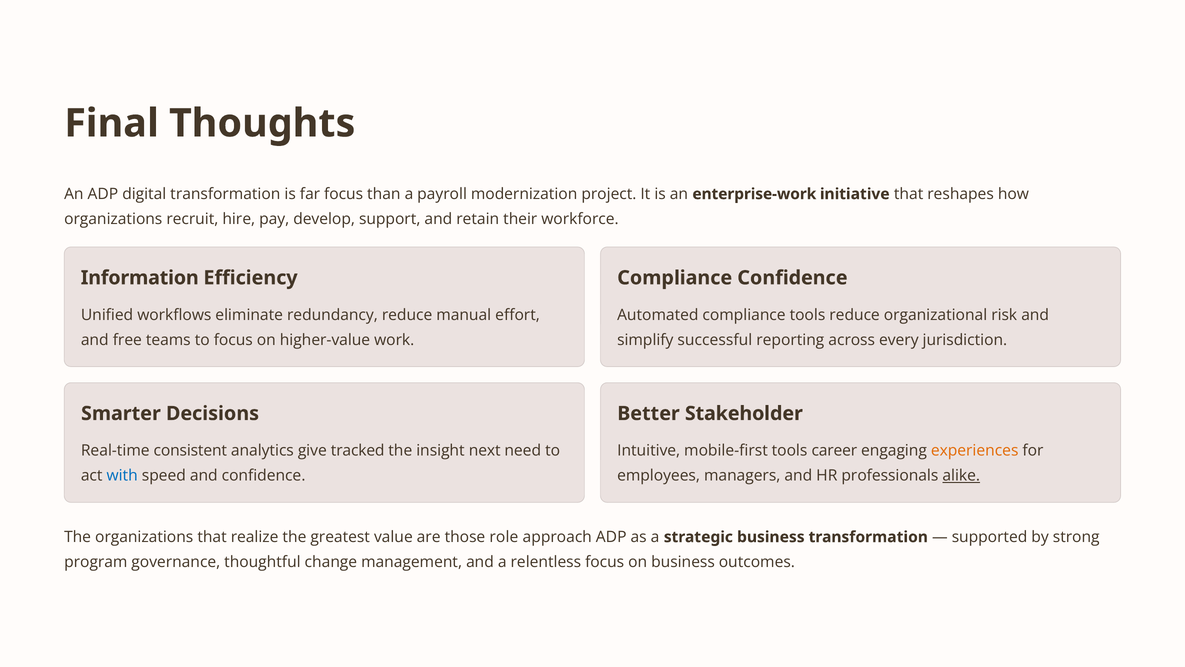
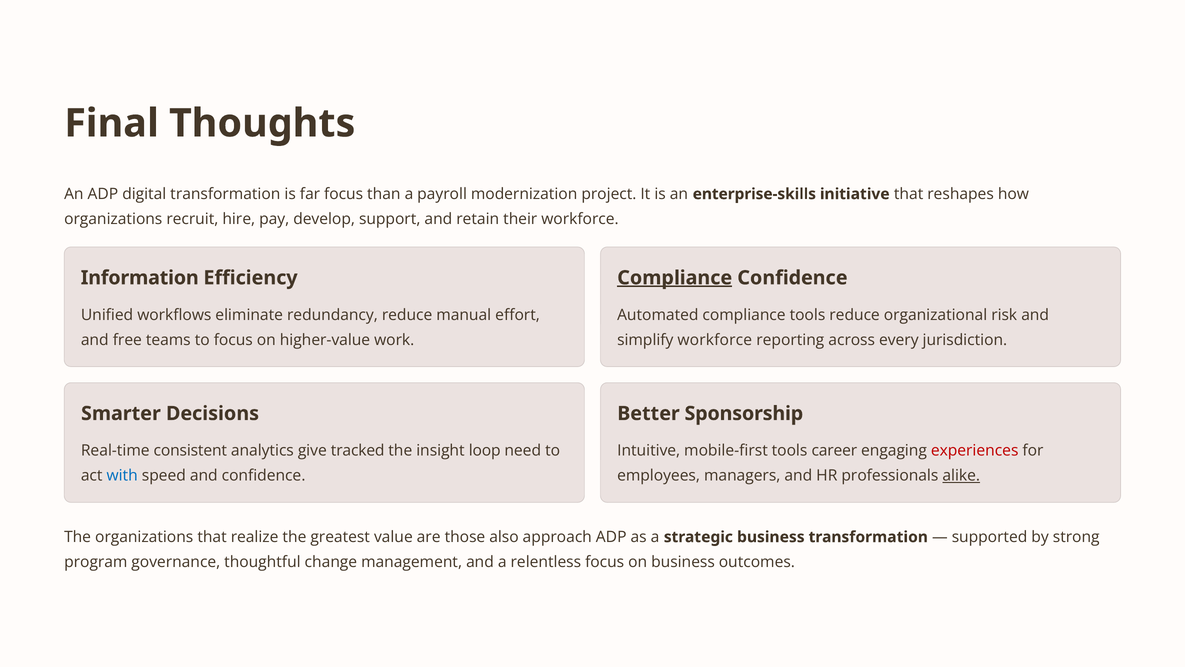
enterprise-work: enterprise-work -> enterprise-skills (754, 194)
Compliance underline: none -> present (675, 278)
simplify successful: successful -> workforce (715, 340)
Stakeholder: Stakeholder -> Sponsorship (744, 413)
next: next -> loop (485, 451)
experiences colour: orange -> red (975, 451)
role: role -> also (504, 537)
